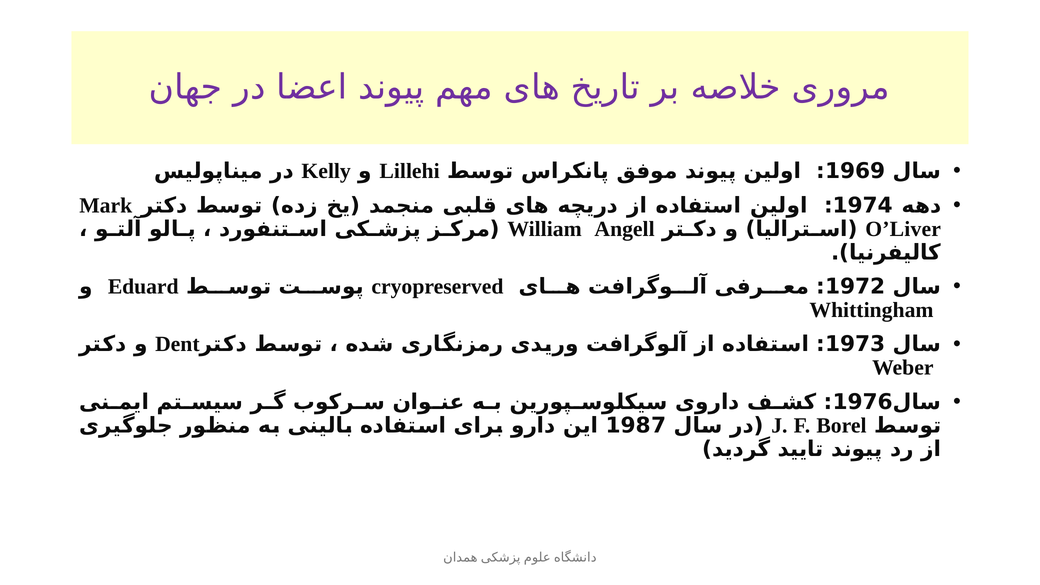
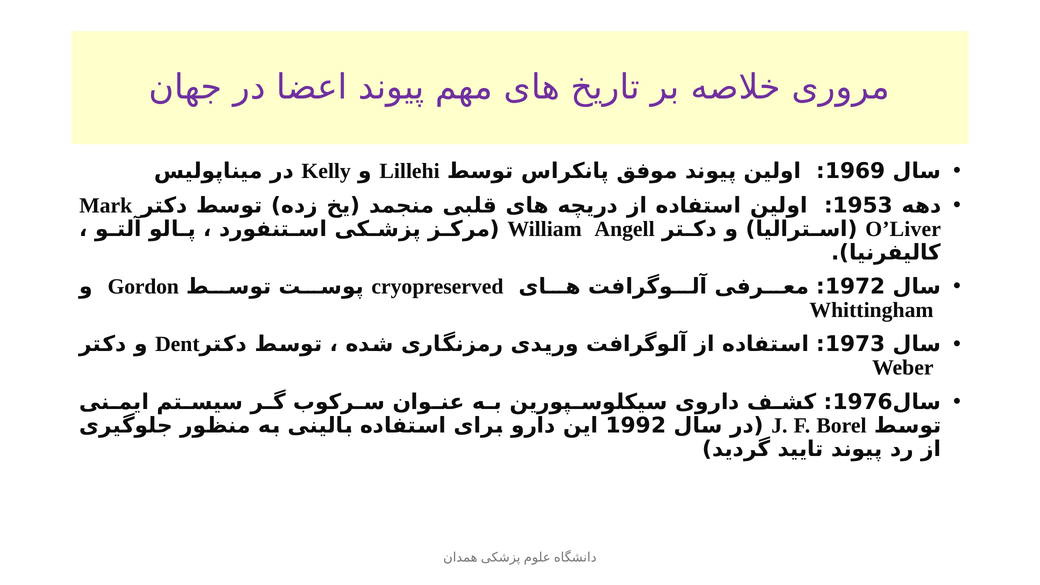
1974: 1974 -> 1953 (863, 206)
Eduard: Eduard -> Gordon (143, 287)
1987: 1987 -> 1992 (636, 425)
